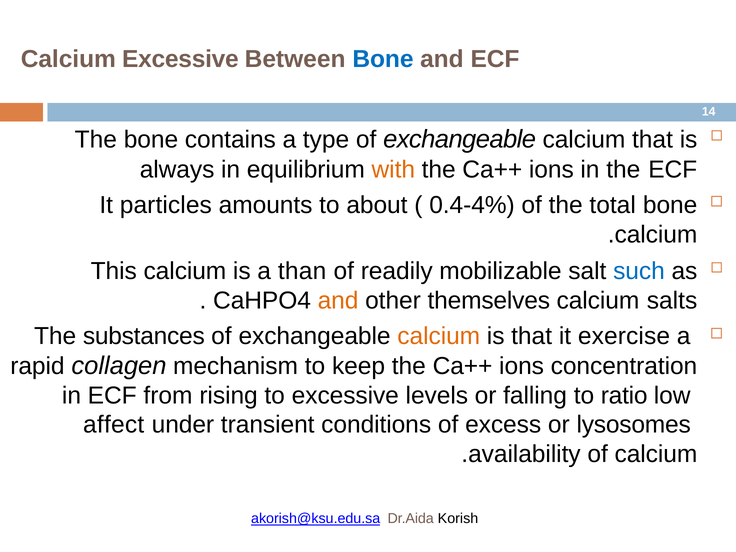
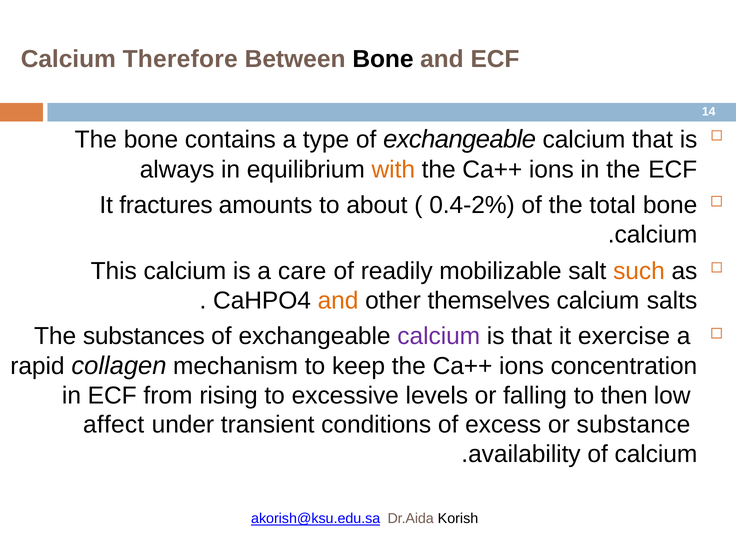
Calcium Excessive: Excessive -> Therefore (180, 59)
Bone colour: blue -> black (383, 59)
particles: particles -> fractures (166, 205)
0.4-4%: 0.4-4% -> 0.4-2% (472, 205)
than: than -> care (302, 271)
such colour: blue -> orange (639, 271)
calcium colour: orange -> purple (439, 336)
ratio: ratio -> then (624, 396)
lysosomes: lysosomes -> substance (633, 425)
